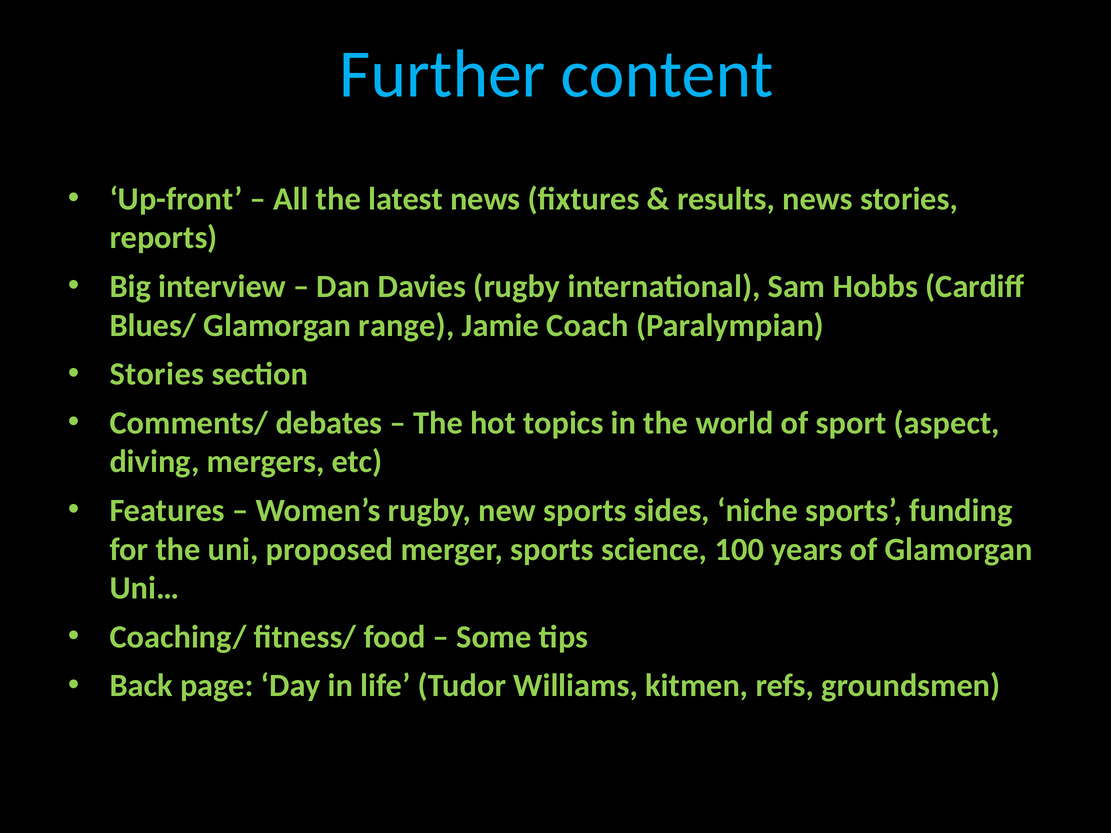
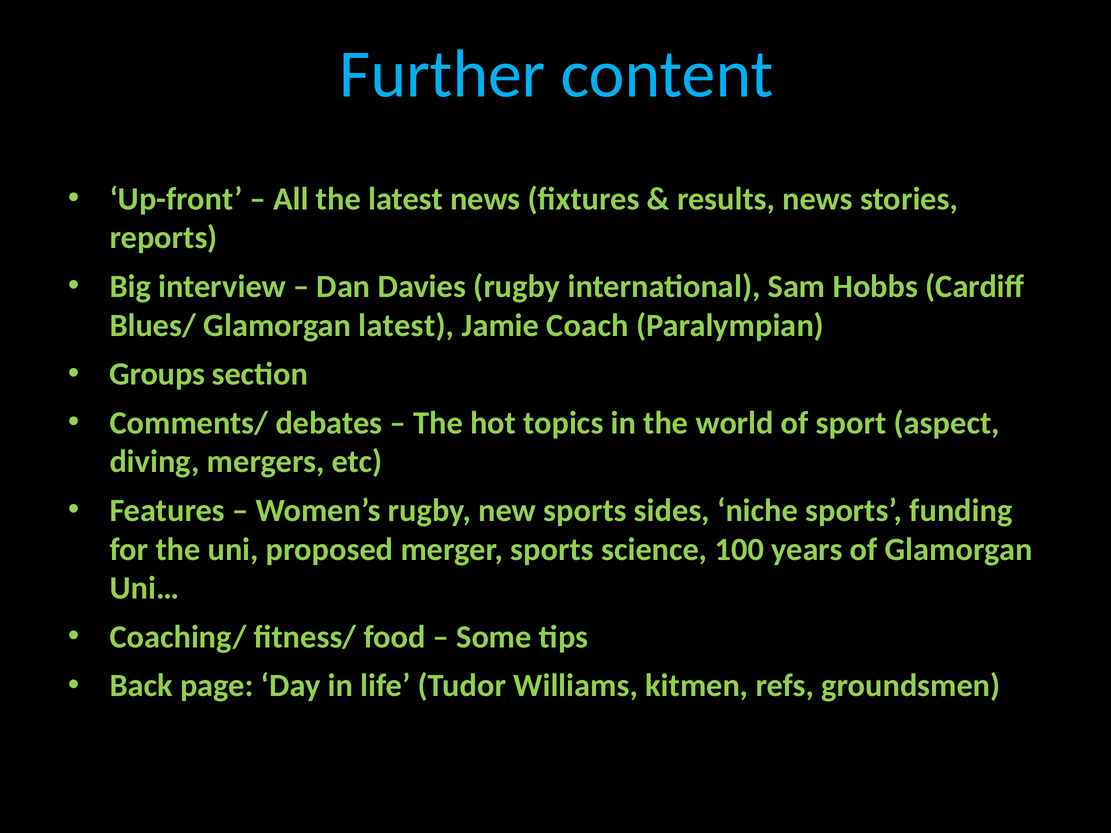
Glamorgan range: range -> latest (406, 325)
Stories: Stories -> Groups (157, 374)
